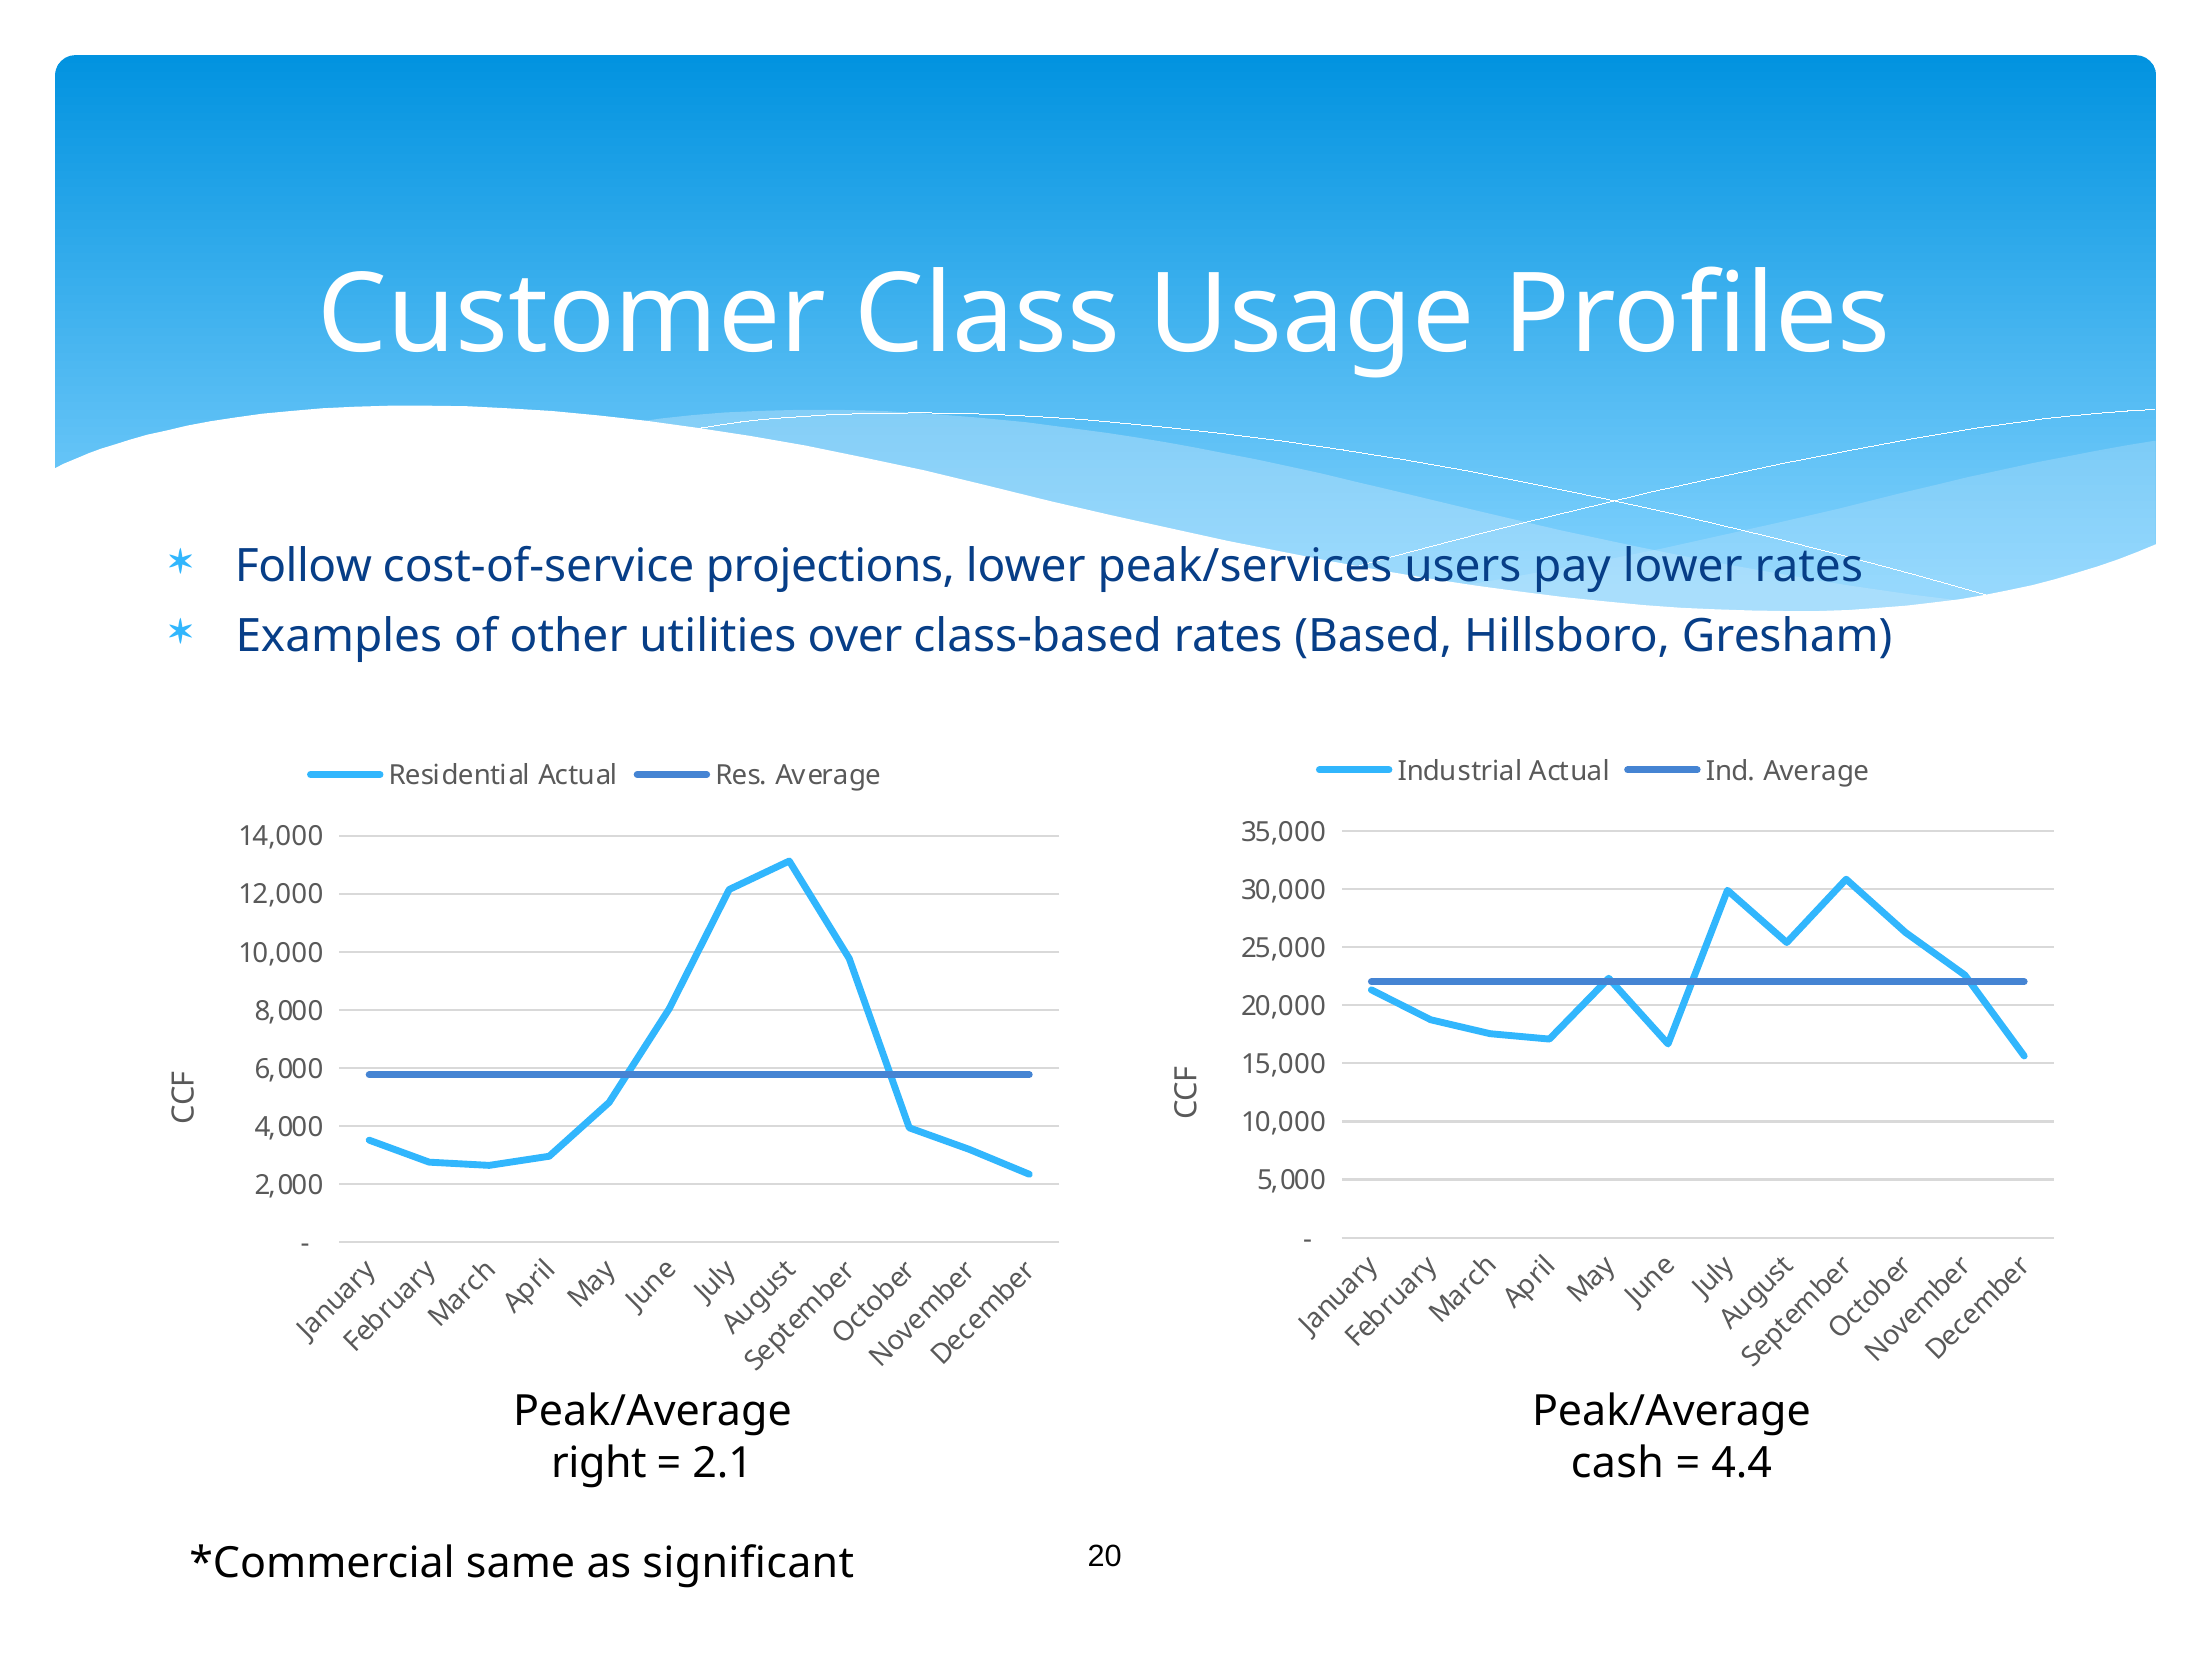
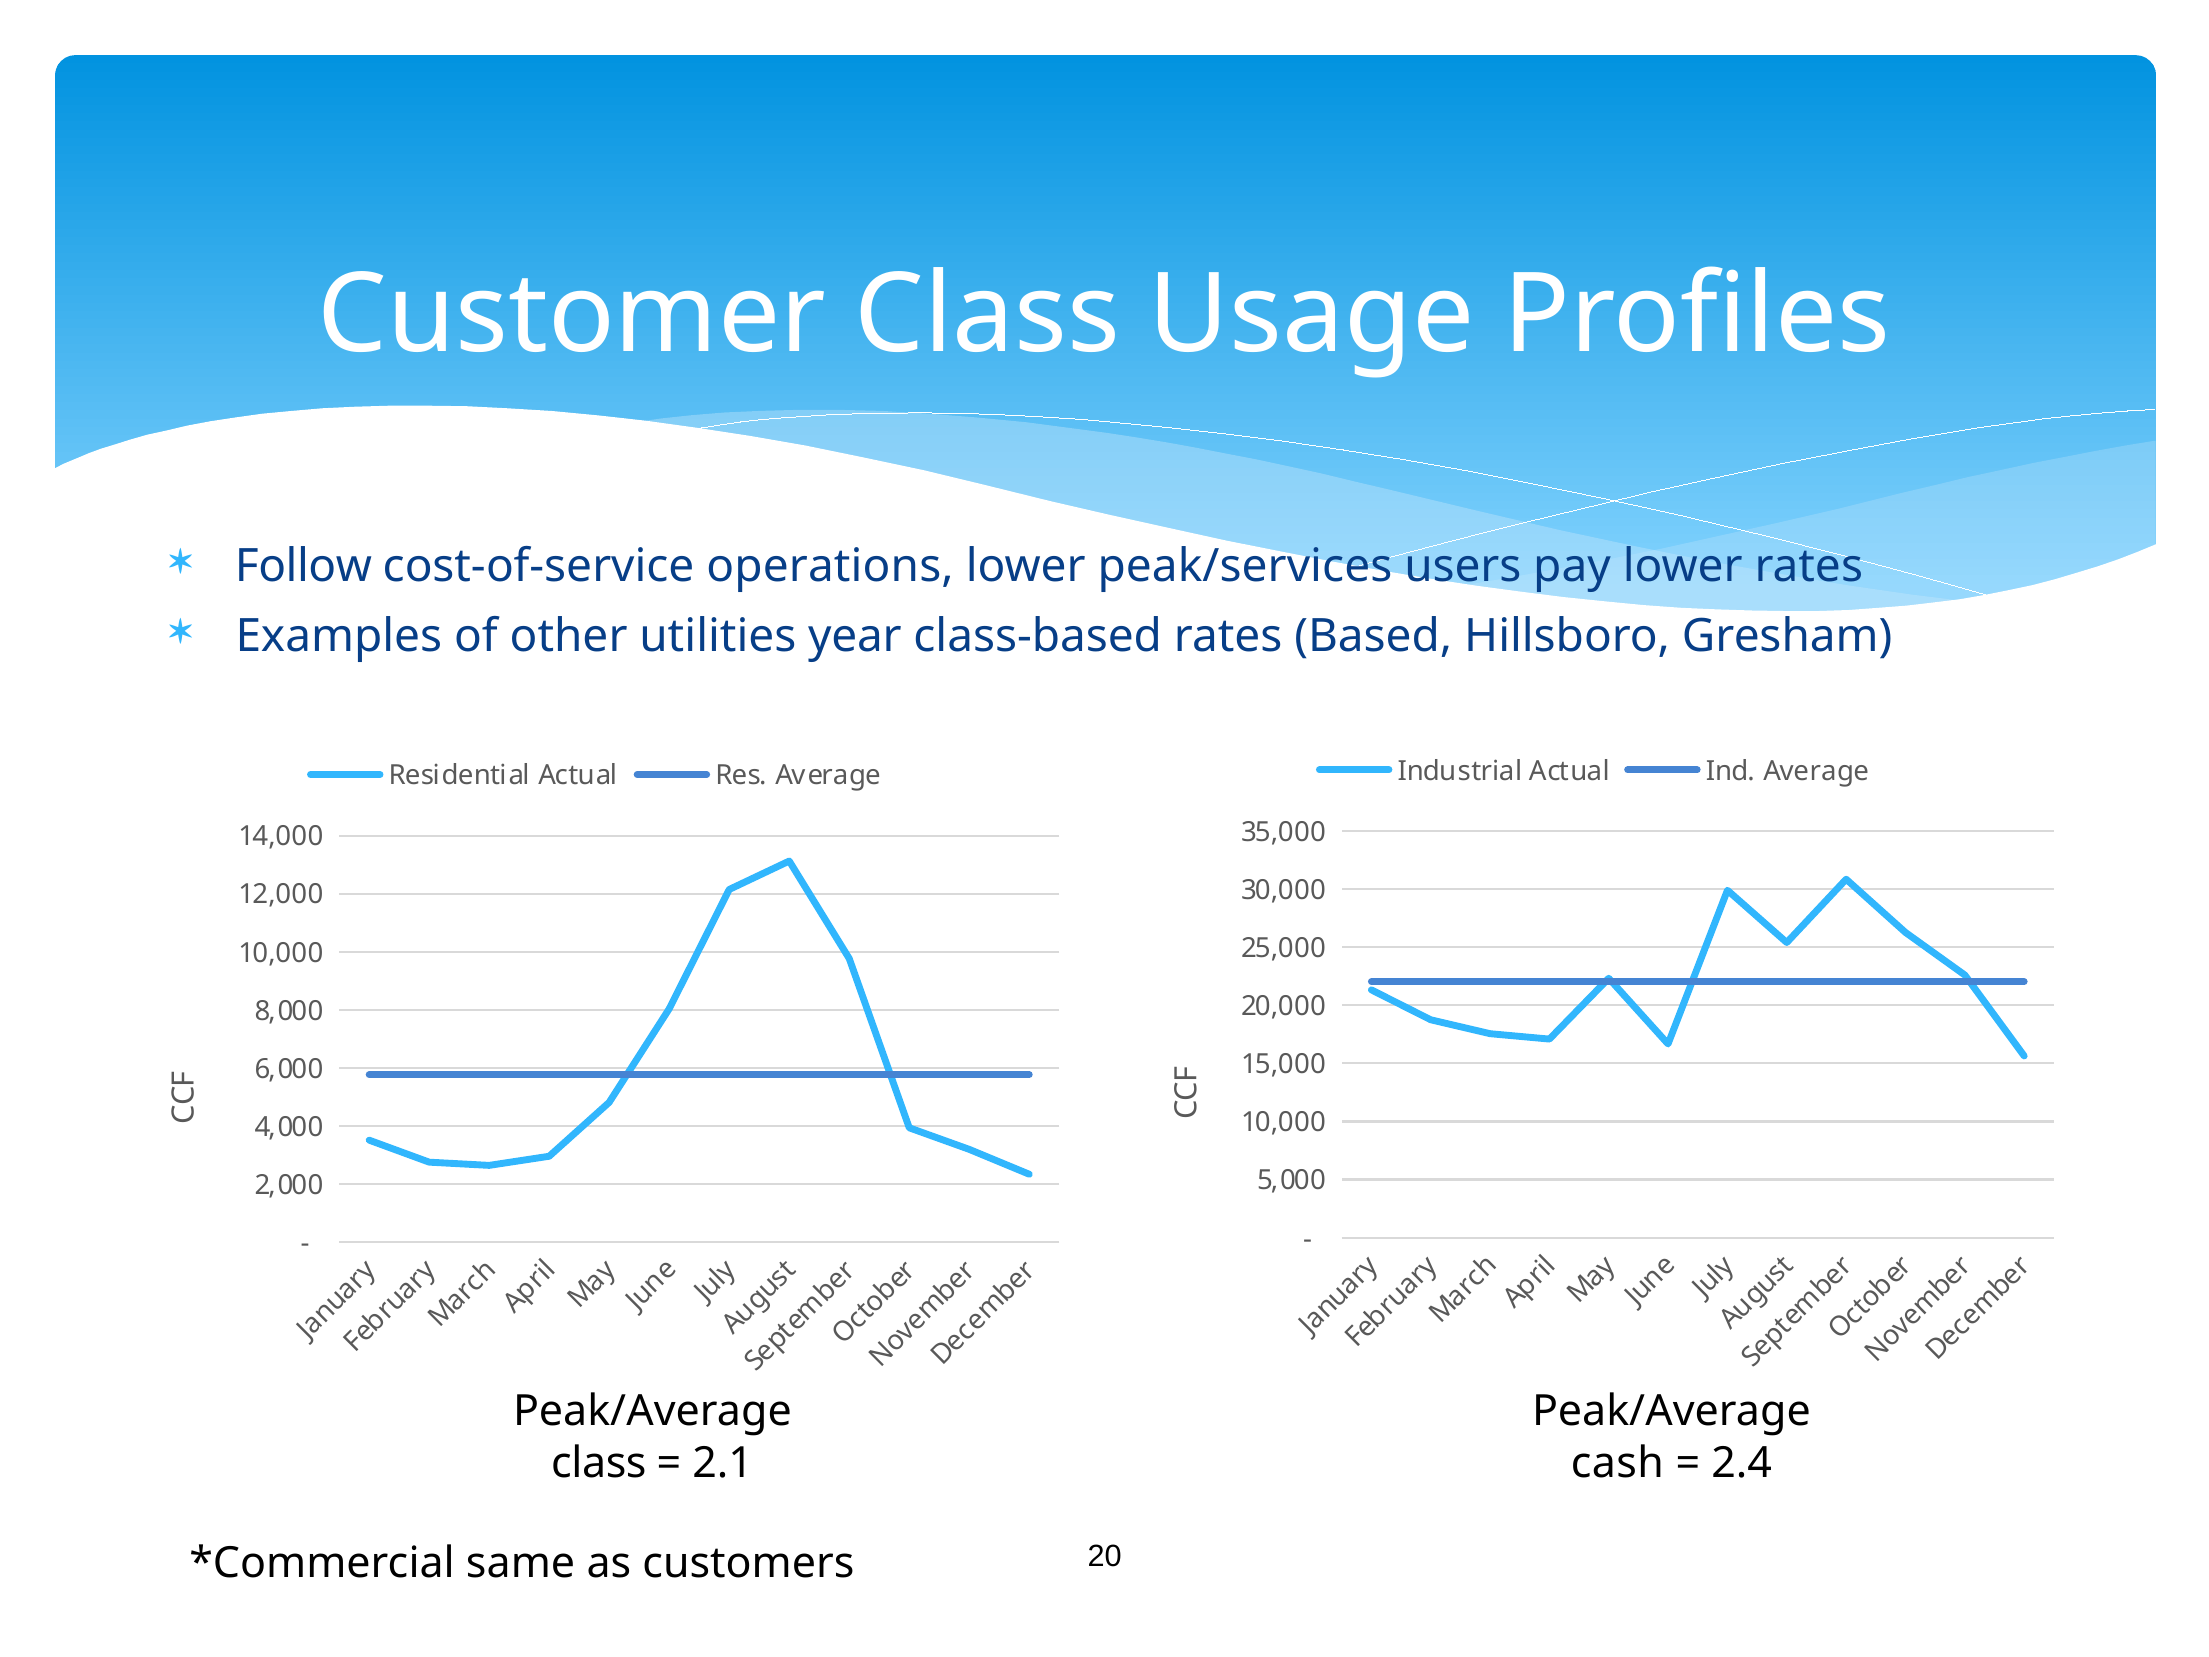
projections: projections -> operations (830, 566)
over: over -> year (855, 636)
right: right -> class (599, 1463)
4.4: 4.4 -> 2.4 (1742, 1463)
significant: significant -> customers (748, 1563)
